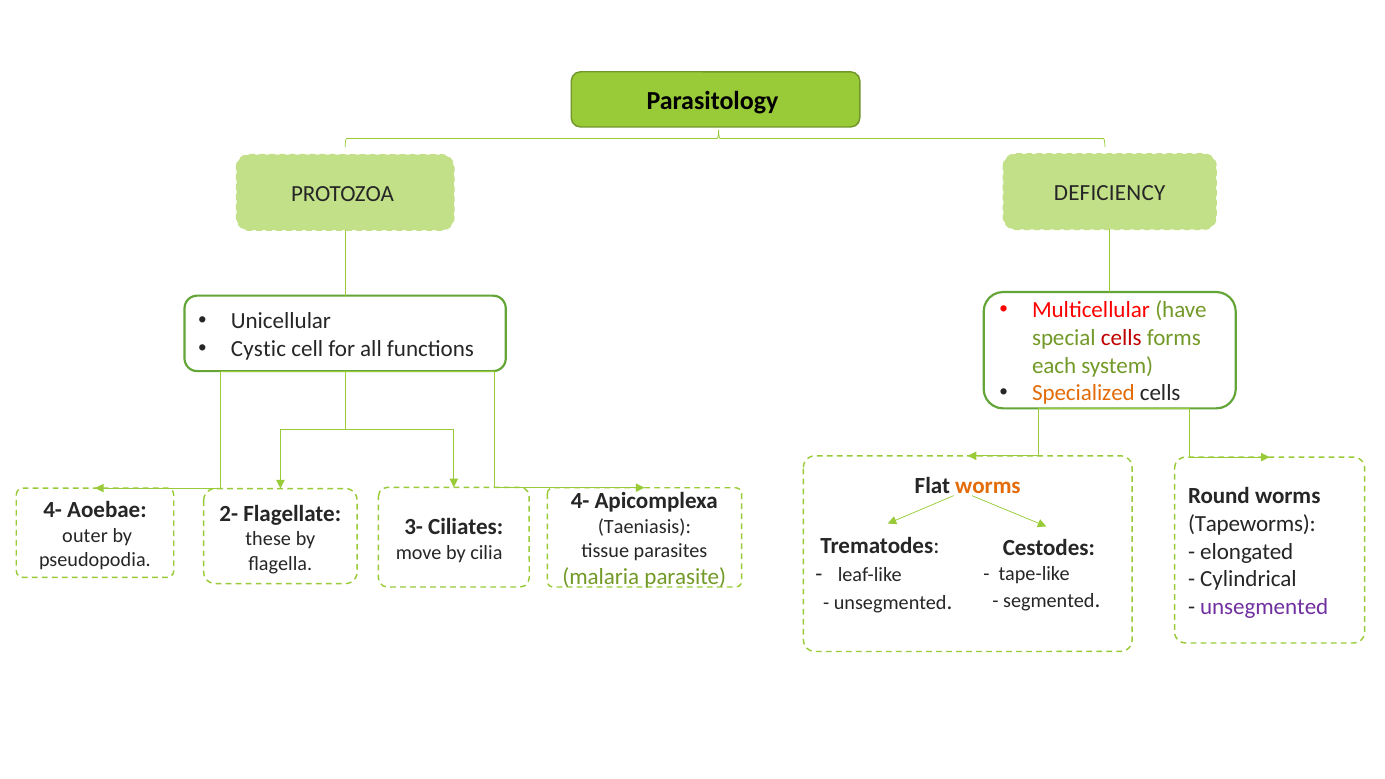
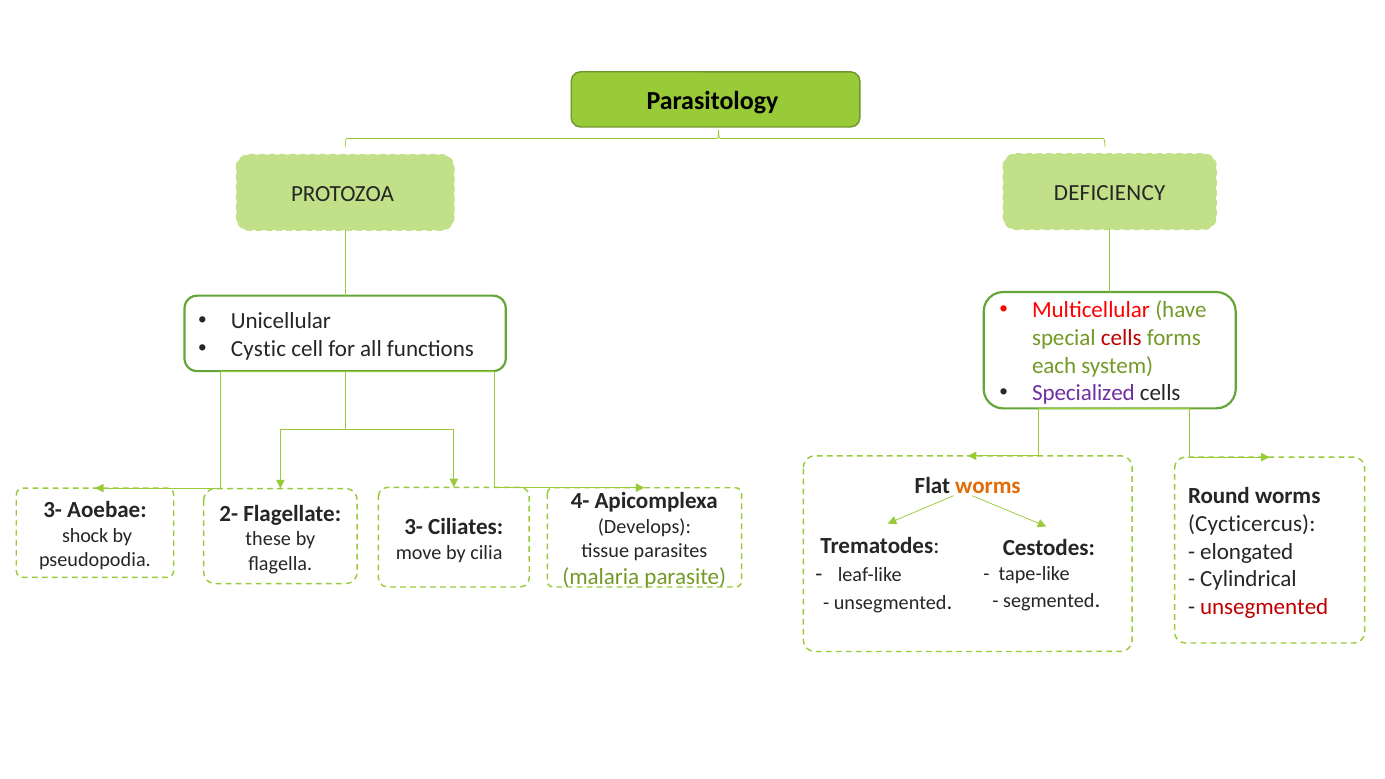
Specialized colour: orange -> purple (1083, 393)
4-: 4- -> 3- (53, 510)
Tapeworms: Tapeworms -> Cycticercus (1252, 524)
Taeniasis: Taeniasis -> Develops (644, 527)
outer: outer -> shock (85, 536)
unsegmented colour: purple -> red (1264, 607)
